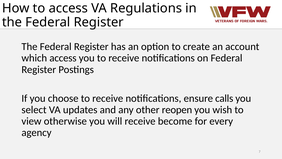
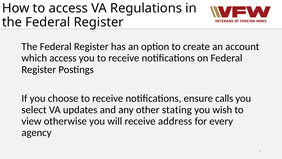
reopen: reopen -> stating (177, 109)
become: become -> address (175, 121)
